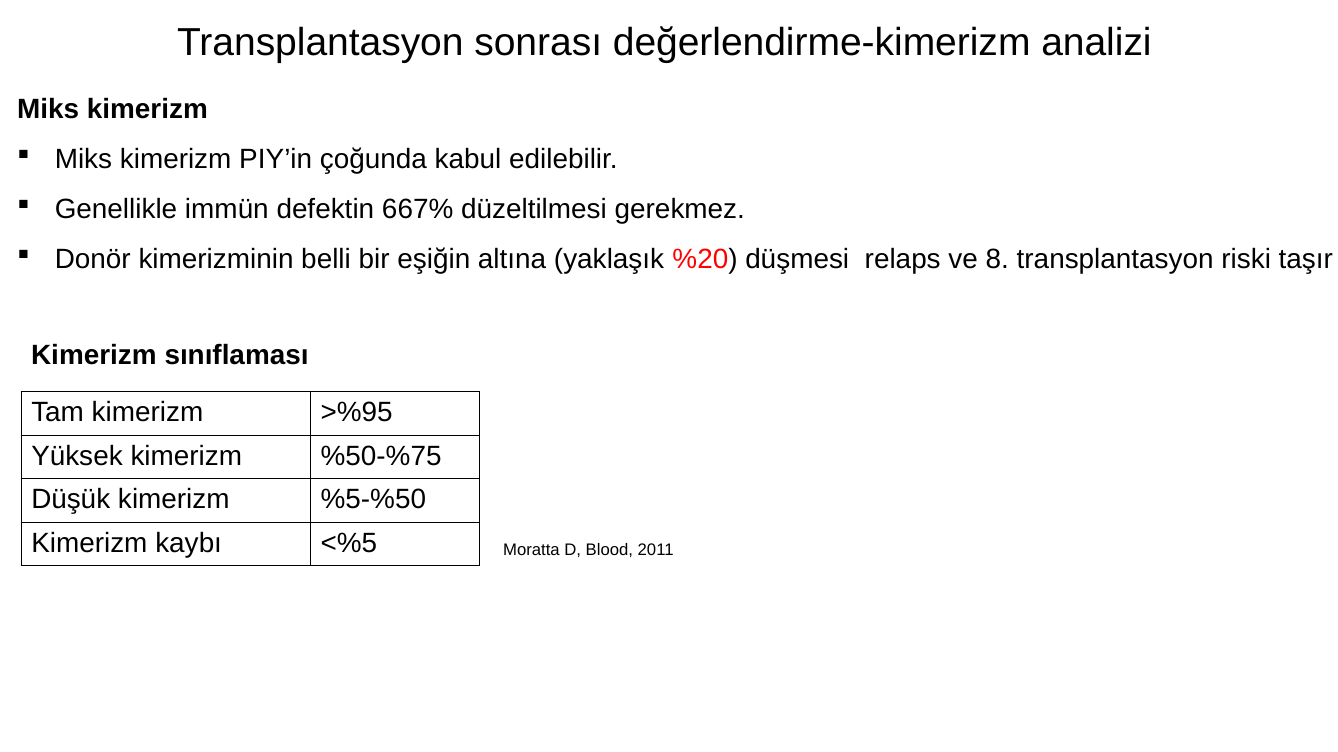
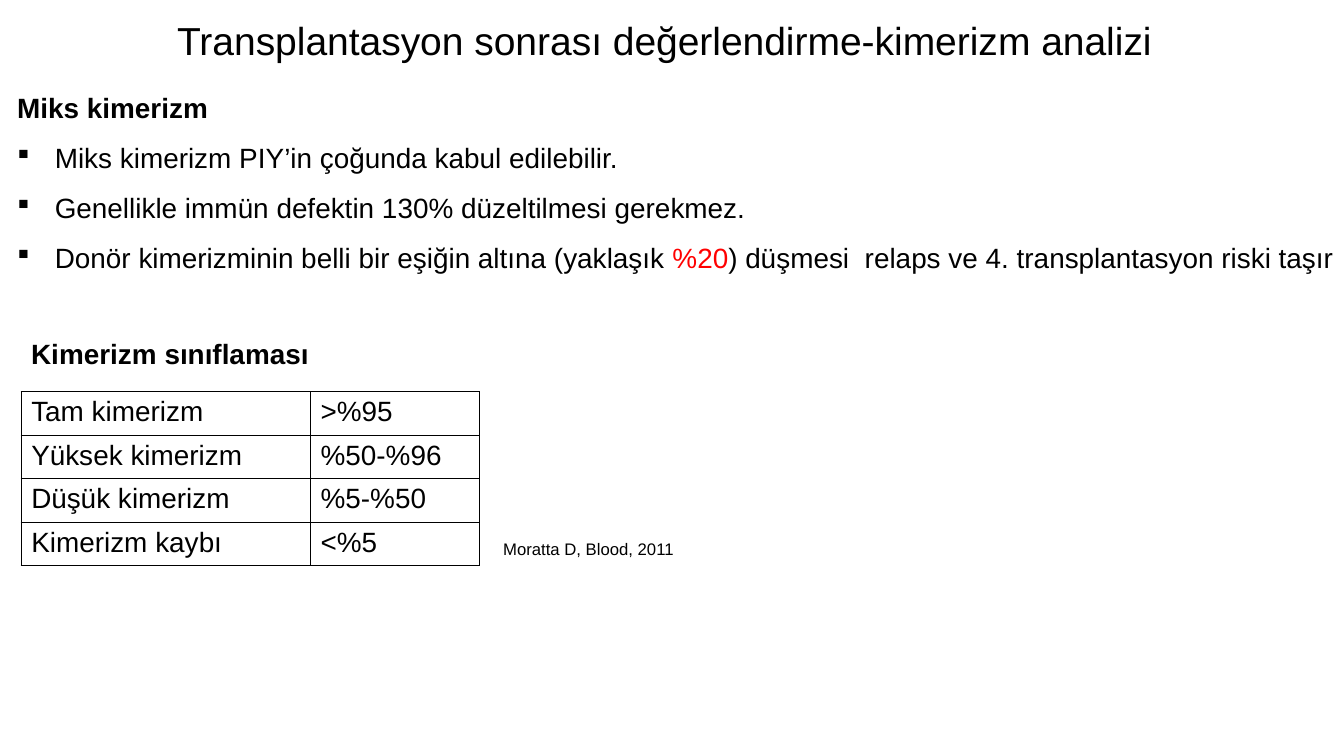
667%: 667% -> 130% (418, 210)
8: 8 -> 4 (997, 260)
%50-%75: %50-%75 -> %50-%96 (381, 457)
